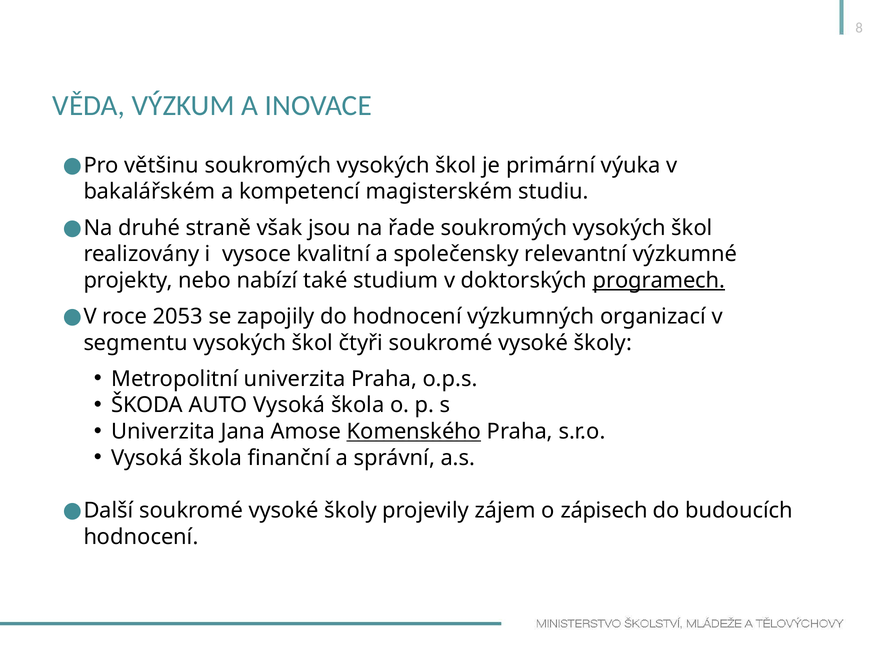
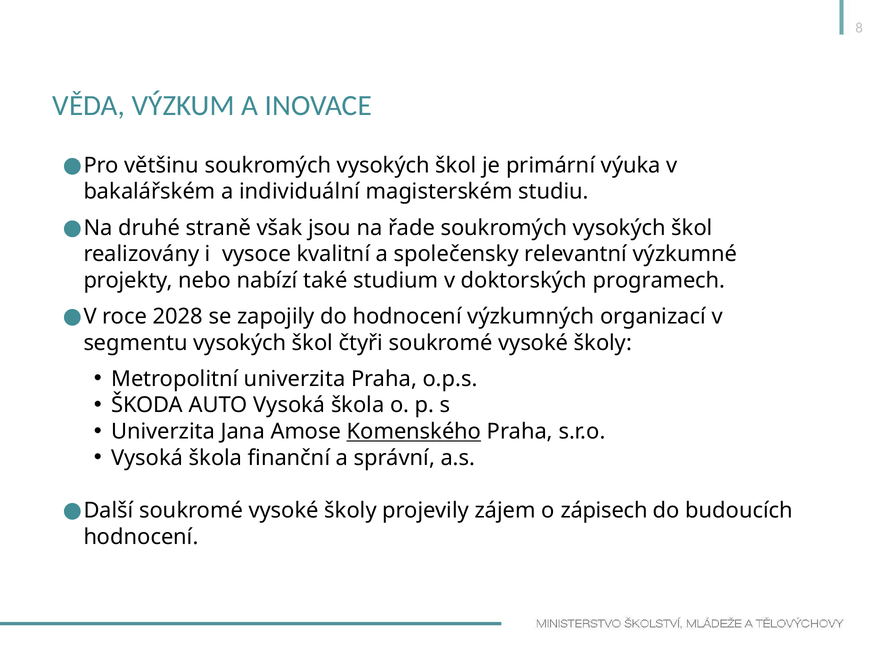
kompetencí: kompetencí -> individuální (299, 192)
programech underline: present -> none (659, 280)
2053: 2053 -> 2028 (178, 316)
